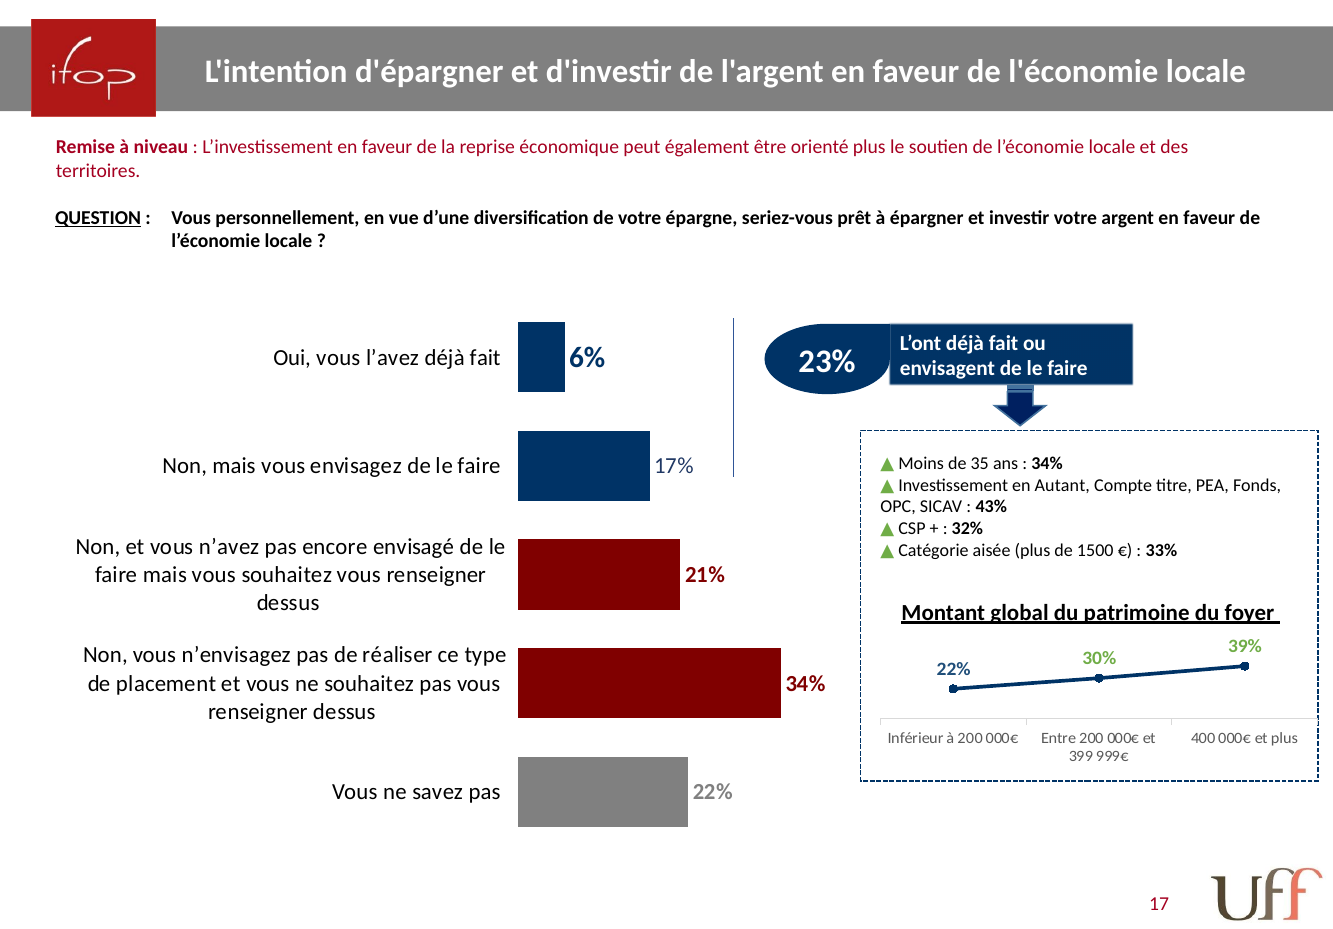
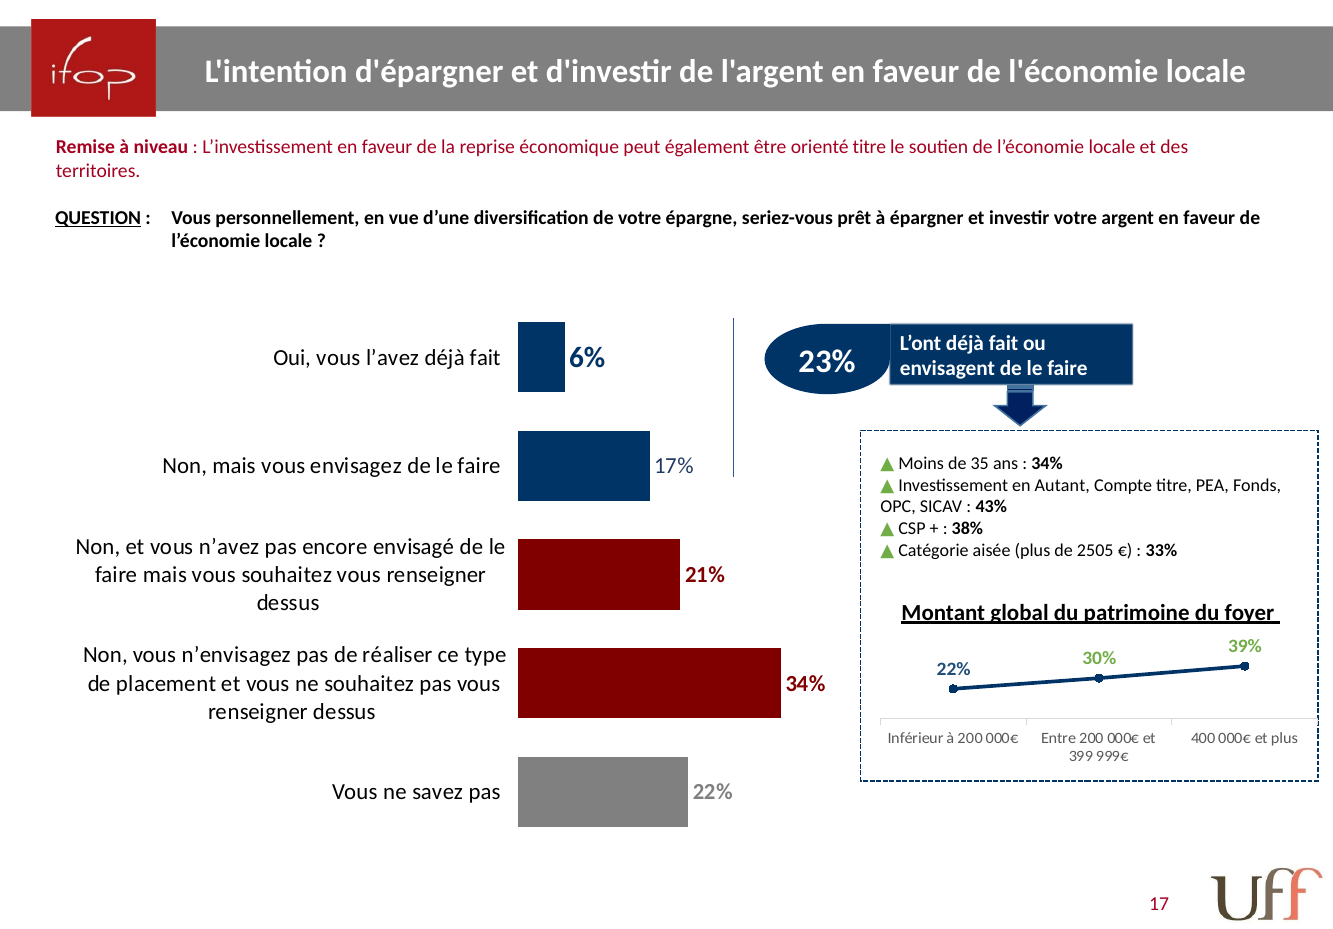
orienté plus: plus -> titre (869, 147)
32%: 32% -> 38% (967, 528)
1500: 1500 -> 2505 (1095, 550)
